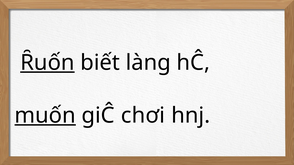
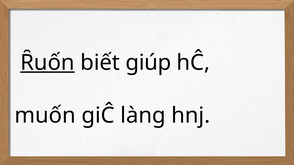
làng: làng -> giúp (148, 63)
muốn underline: present -> none (45, 116)
chơi: chơi -> làng (143, 116)
